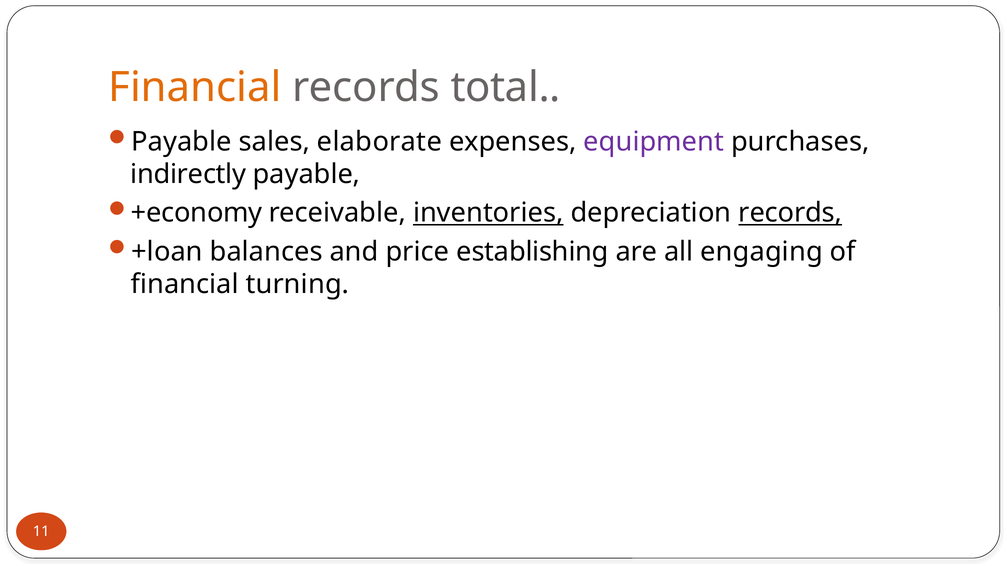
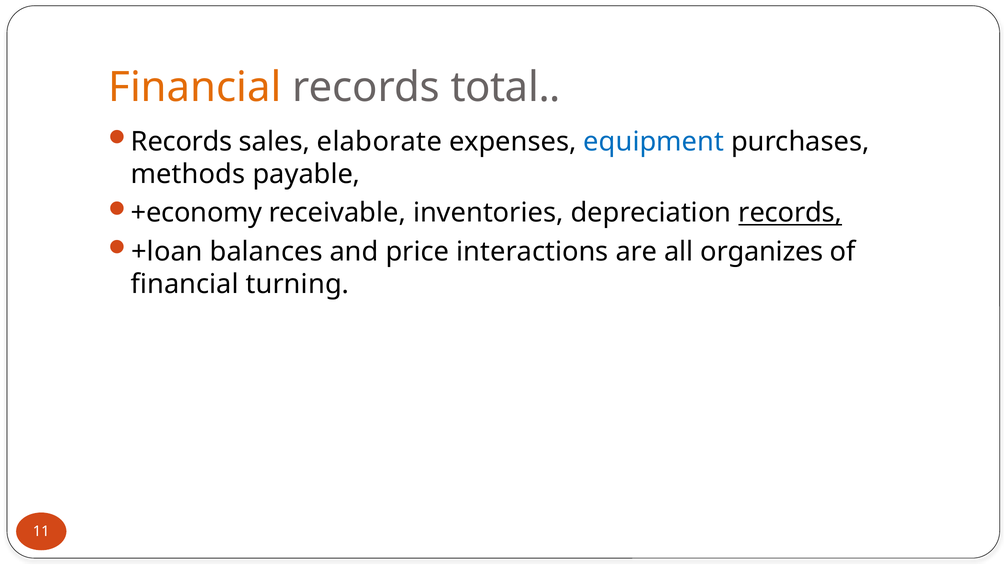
Payable: Payable -> Records (182, 142)
equipment colour: purple -> blue (654, 142)
indirectly: indirectly -> methods (188, 174)
inventories underline: present -> none (488, 213)
establishing: establishing -> interactions (532, 252)
engaging: engaging -> organizes (762, 252)
